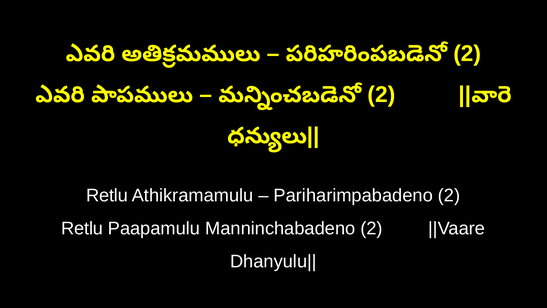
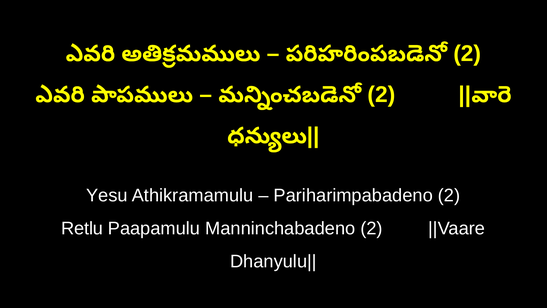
Retlu: Retlu -> Yesu (107, 195)
